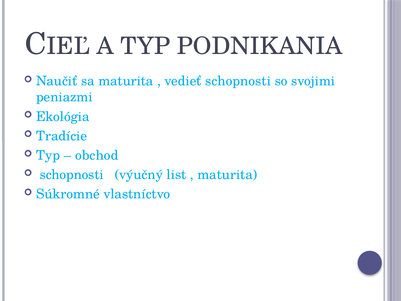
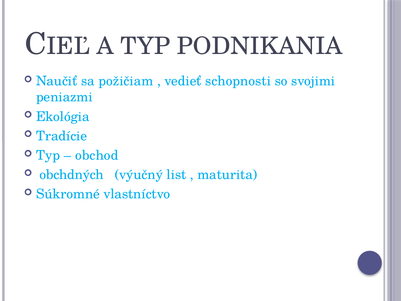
sa maturita: maturita -> požičiam (126, 81)
schopnosti: schopnosti -> obchdných (72, 175)
